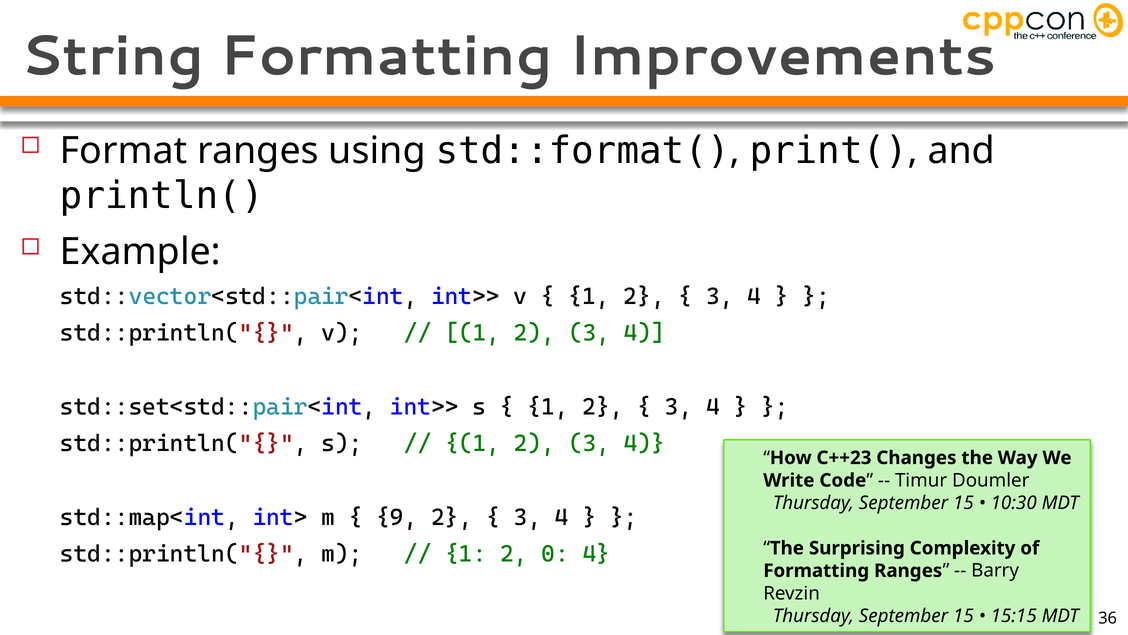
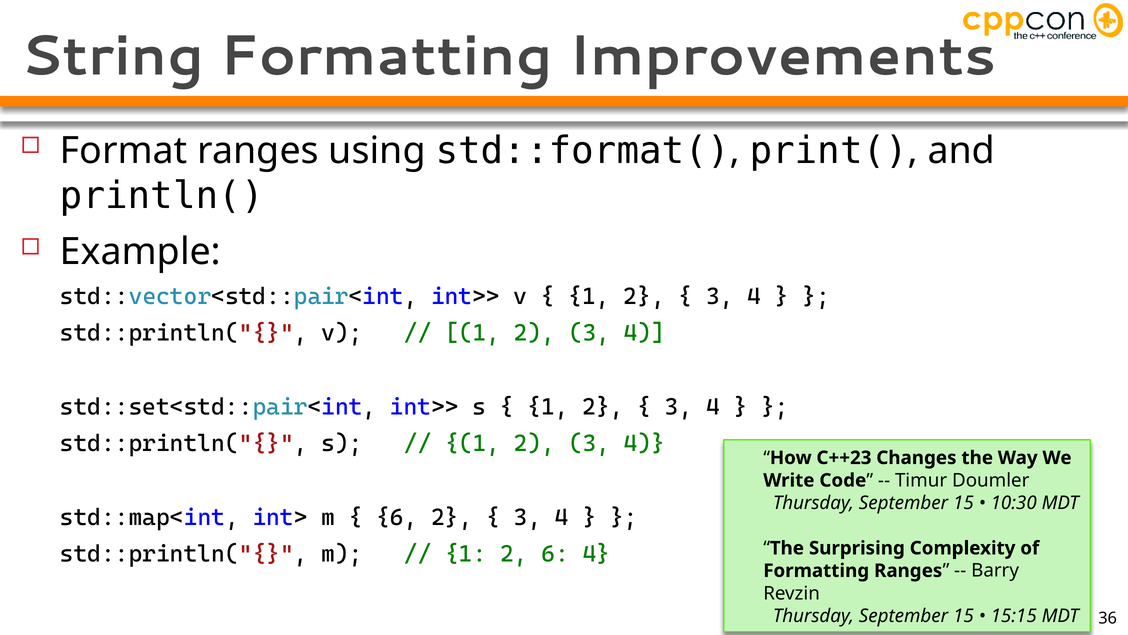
9: 9 -> 6 (397, 517)
2 0: 0 -> 6 (555, 554)
